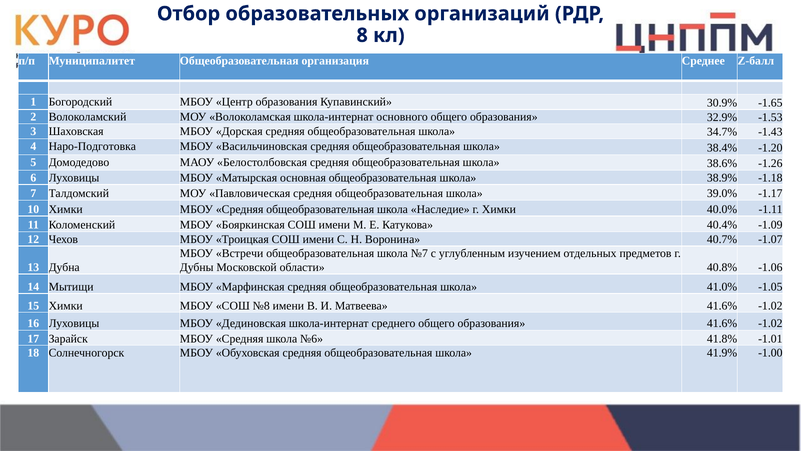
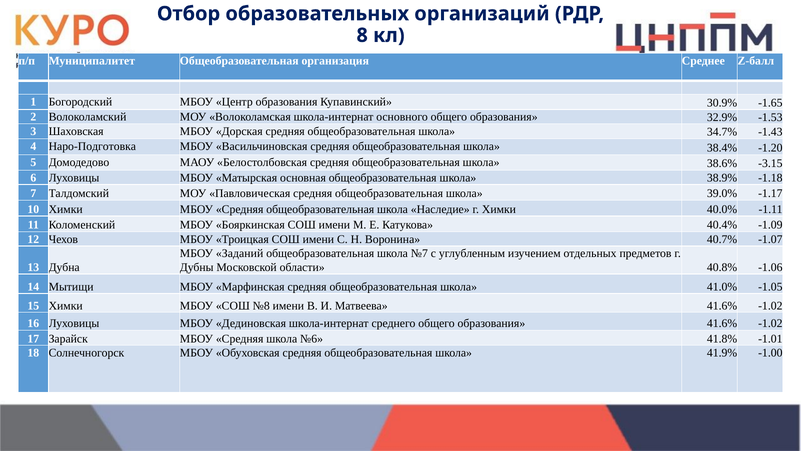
-1.26: -1.26 -> -3.15 (770, 163)
Встречи: Встречи -> Заданий (240, 253)
